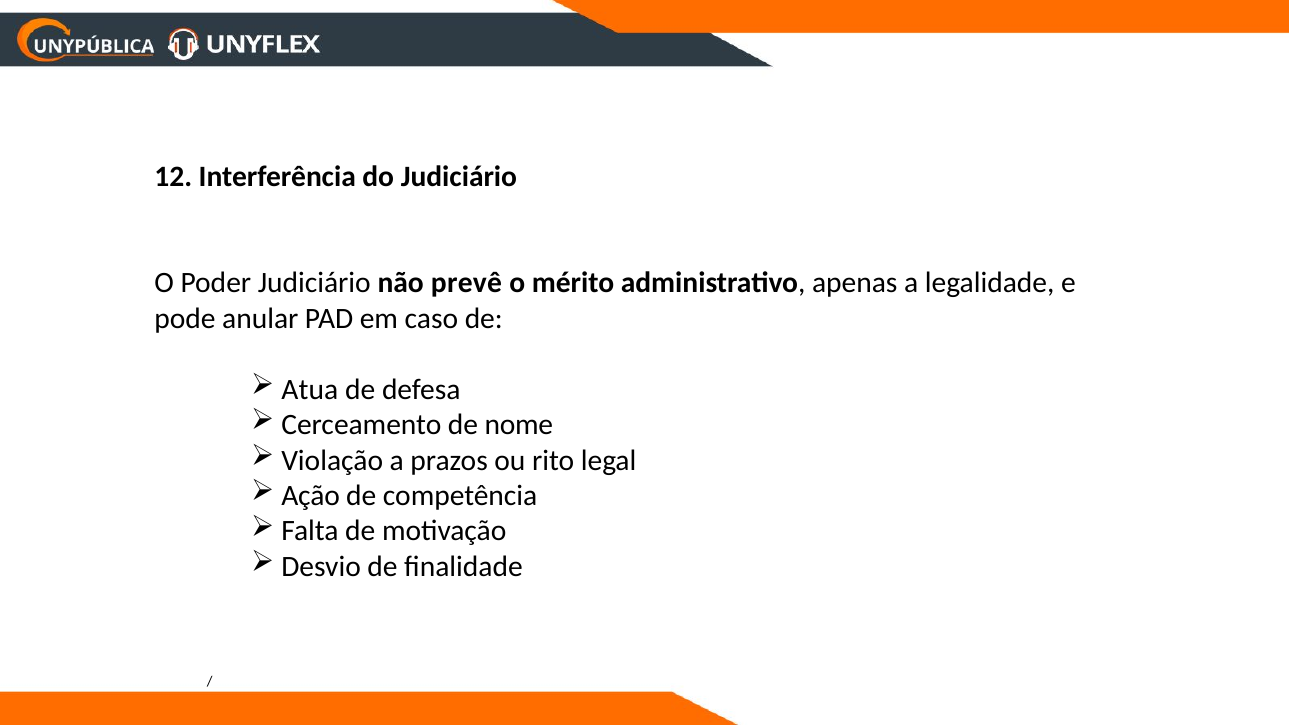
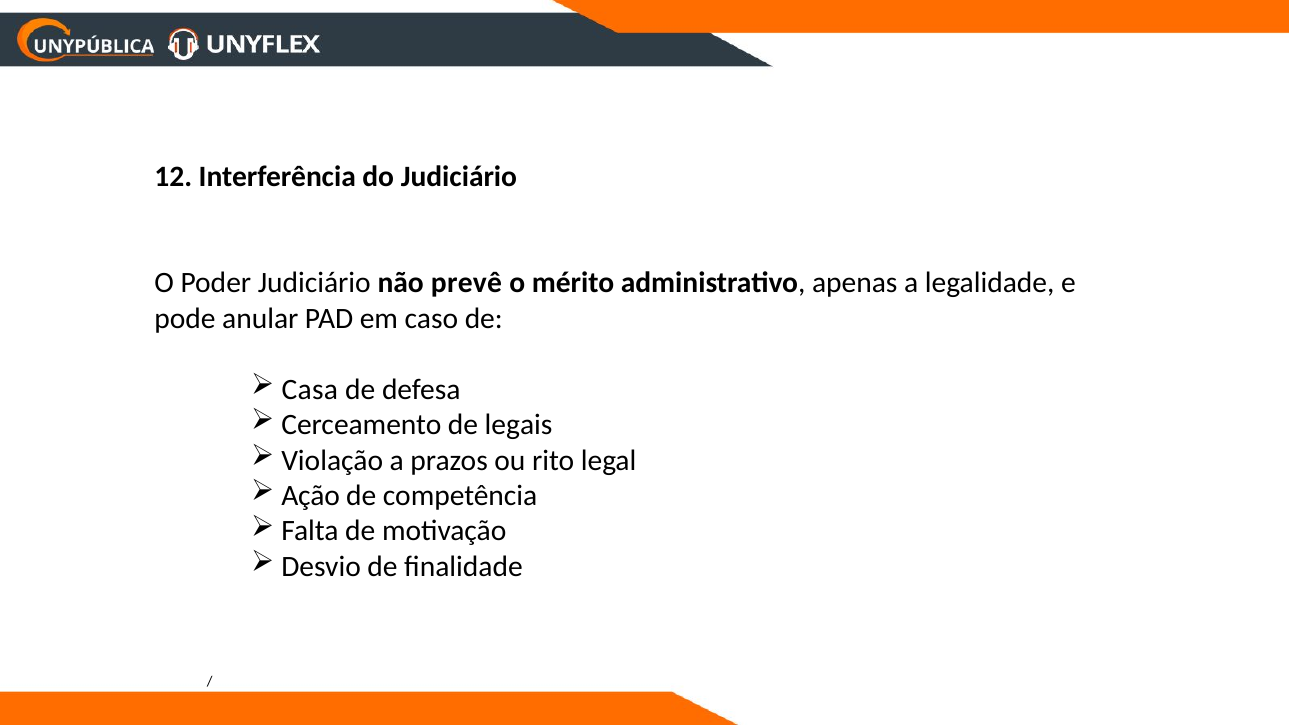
Atua: Atua -> Casa (310, 390)
nome: nome -> legais (519, 425)
